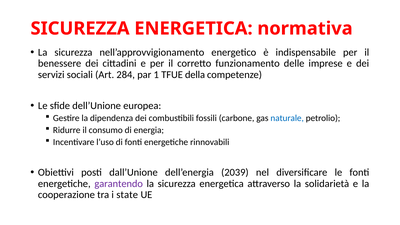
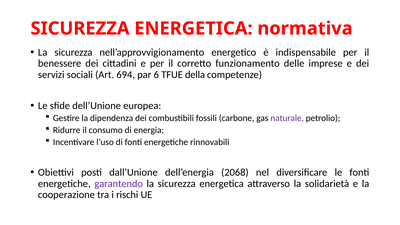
284: 284 -> 694 (126, 75)
1: 1 -> 6 (156, 75)
naturale colour: blue -> purple (287, 118)
2039: 2039 -> 2068 (235, 172)
state: state -> rischi (127, 195)
